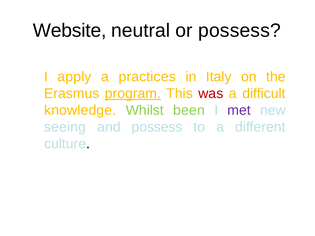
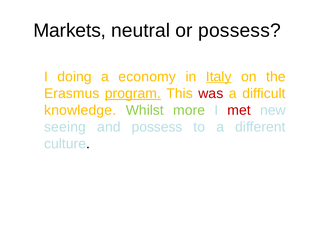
Website: Website -> Markets (70, 30)
apply: apply -> doing (75, 77)
practices: practices -> economy (147, 77)
Italy underline: none -> present (219, 77)
been: been -> more (189, 110)
met colour: purple -> red (239, 110)
